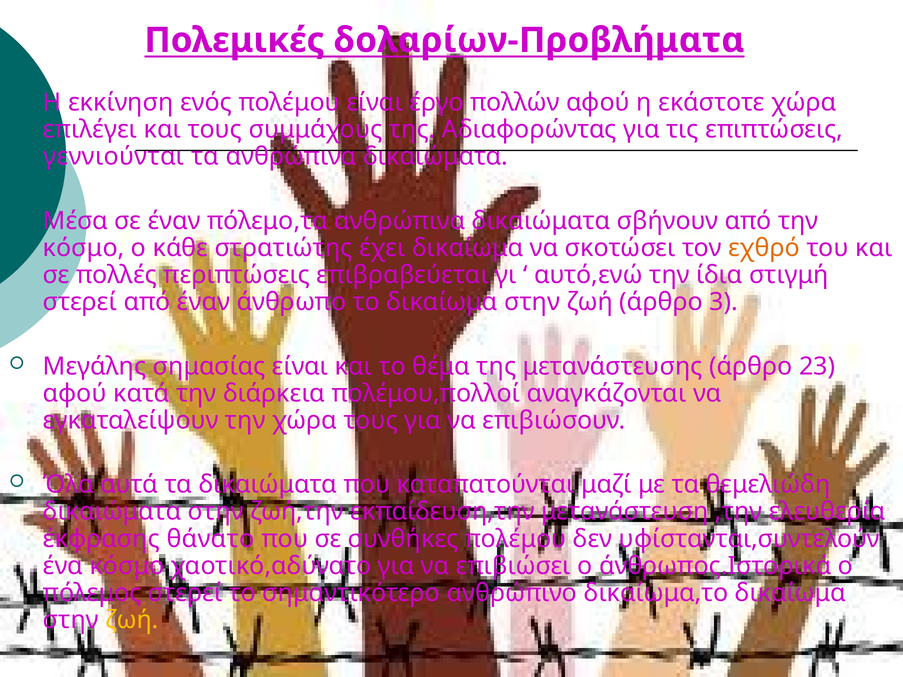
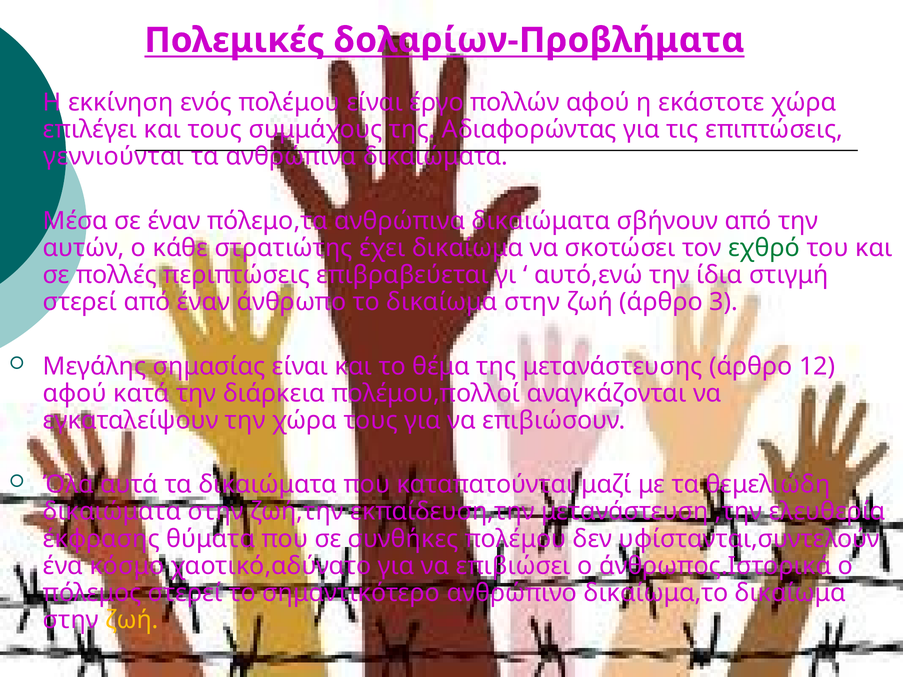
κόσμο: κόσμο -> αυτών (84, 248)
εχθρό colour: orange -> green (764, 248)
23: 23 -> 12 (817, 366)
θάνατο: θάνατο -> θύματα (211, 539)
